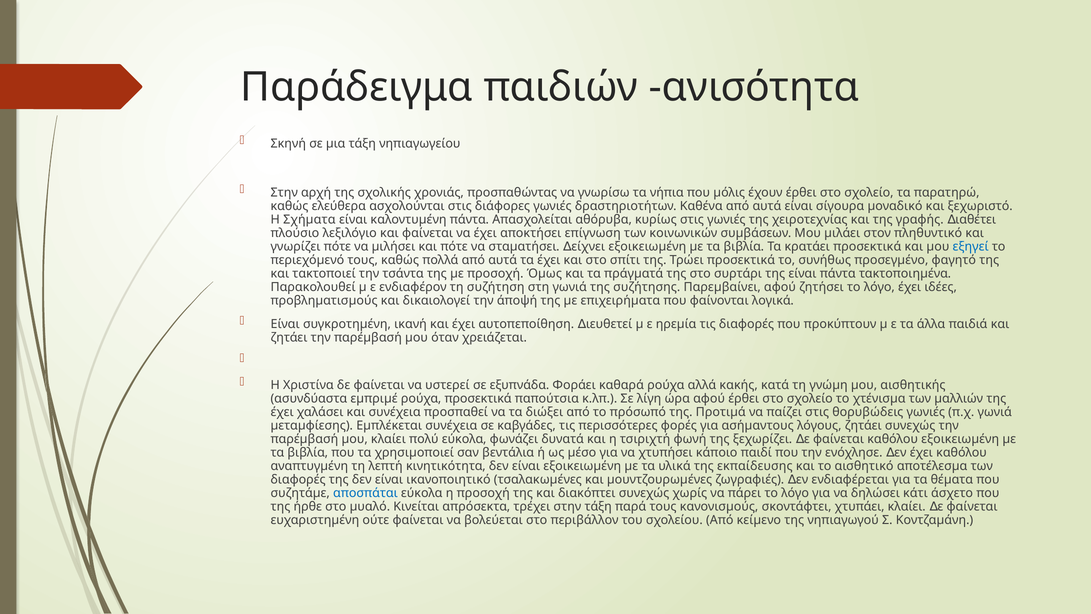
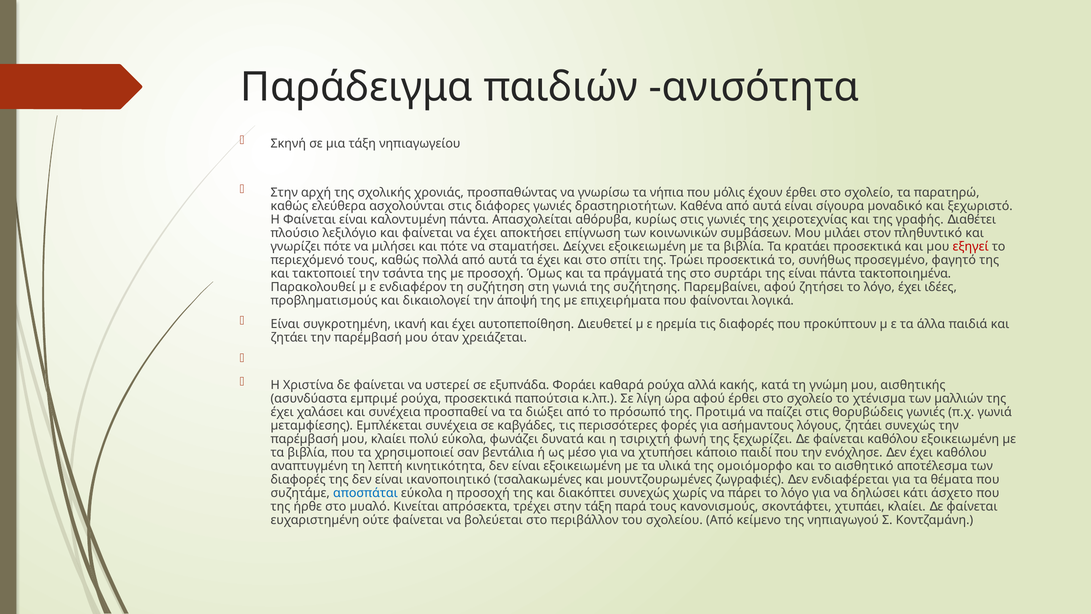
Η Σχήµατα: Σχήµατα -> Φαίνεται (309, 219)
εξηγεί colour: blue -> red (971, 246)
εκπαίδευσης: εκπαίδευσης -> οµοιόµορφο (755, 466)
